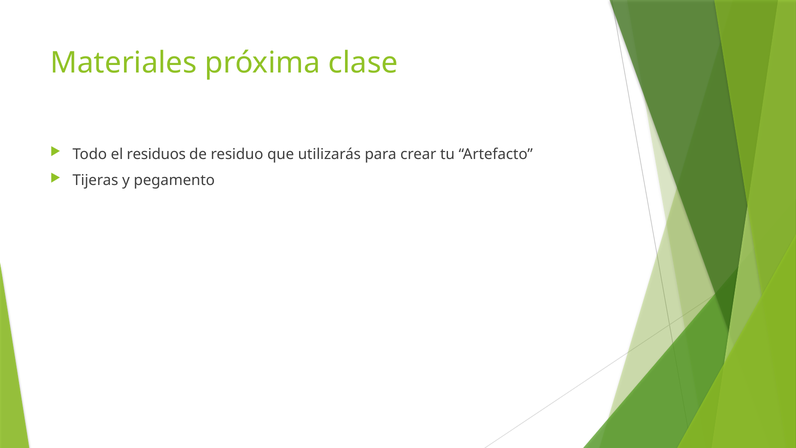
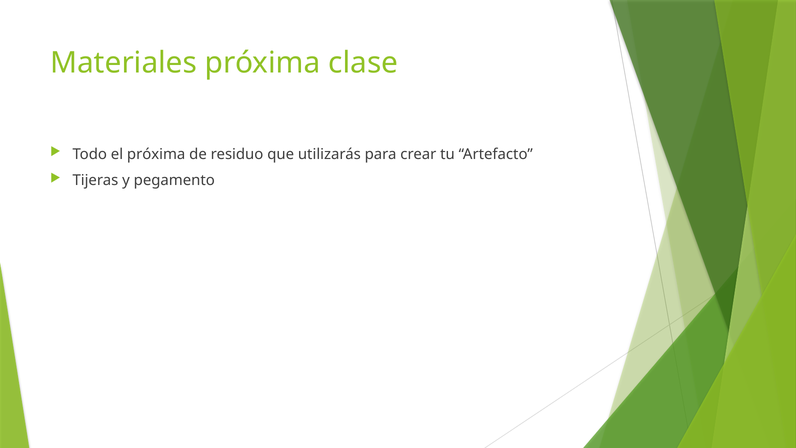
el residuos: residuos -> próxima (156, 154)
